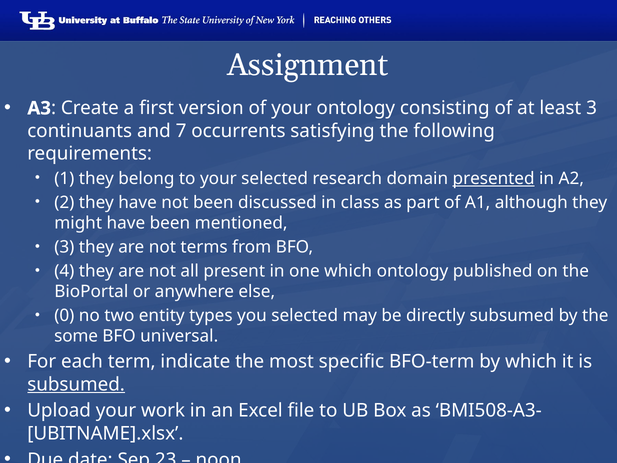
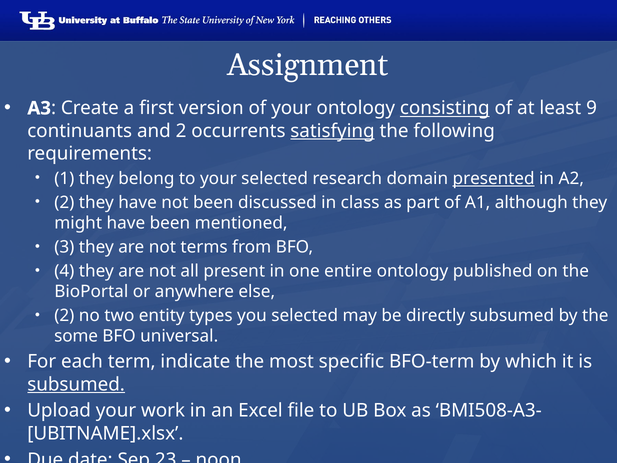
consisting underline: none -> present (445, 108)
least 3: 3 -> 9 (592, 108)
and 7: 7 -> 2 (181, 131)
satisfying underline: none -> present (333, 131)
one which: which -> entire (348, 271)
0: 0 -> 2 (64, 315)
